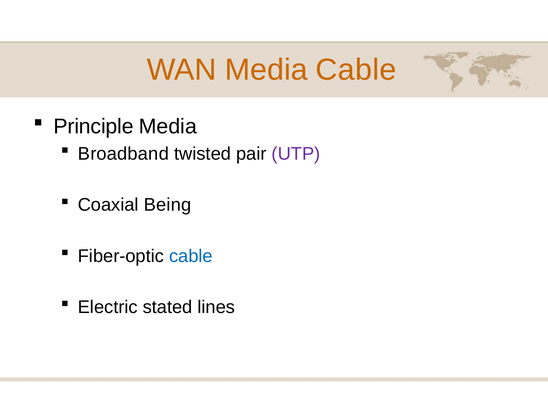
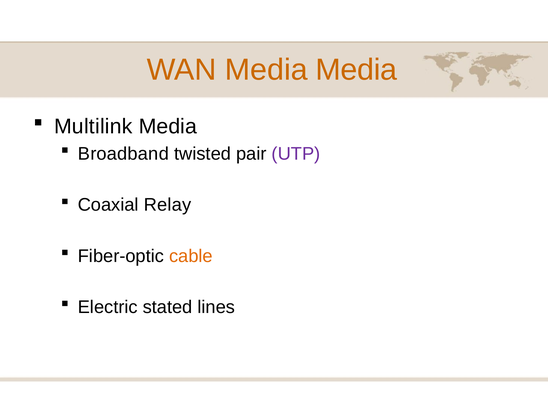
Media Cable: Cable -> Media (356, 70)
Principle: Principle -> Multilink (93, 127)
Being: Being -> Relay (167, 205)
cable colour: blue -> orange (191, 256)
